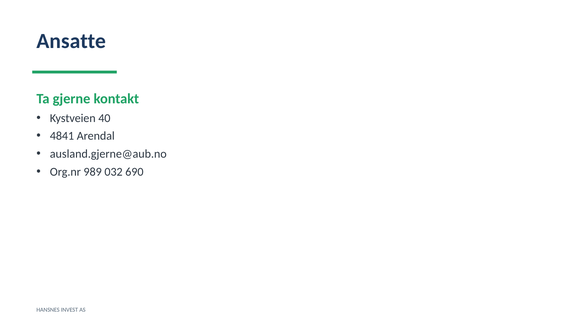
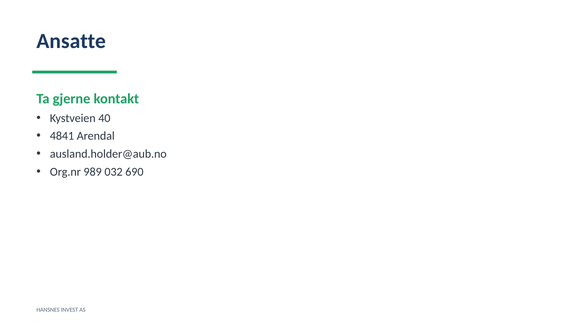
ausland.gjerne@aub.no: ausland.gjerne@aub.no -> ausland.holder@aub.no (108, 154)
